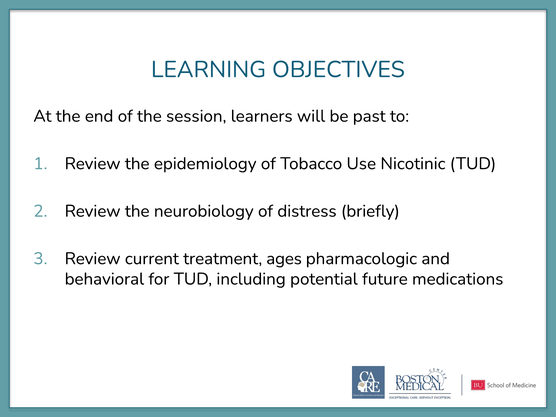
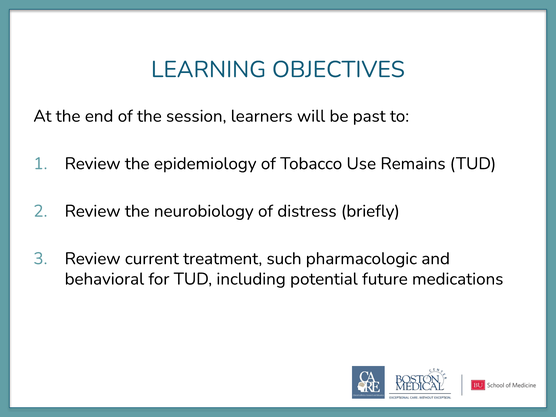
Nicotinic: Nicotinic -> Remains (413, 164)
ages: ages -> such (284, 259)
